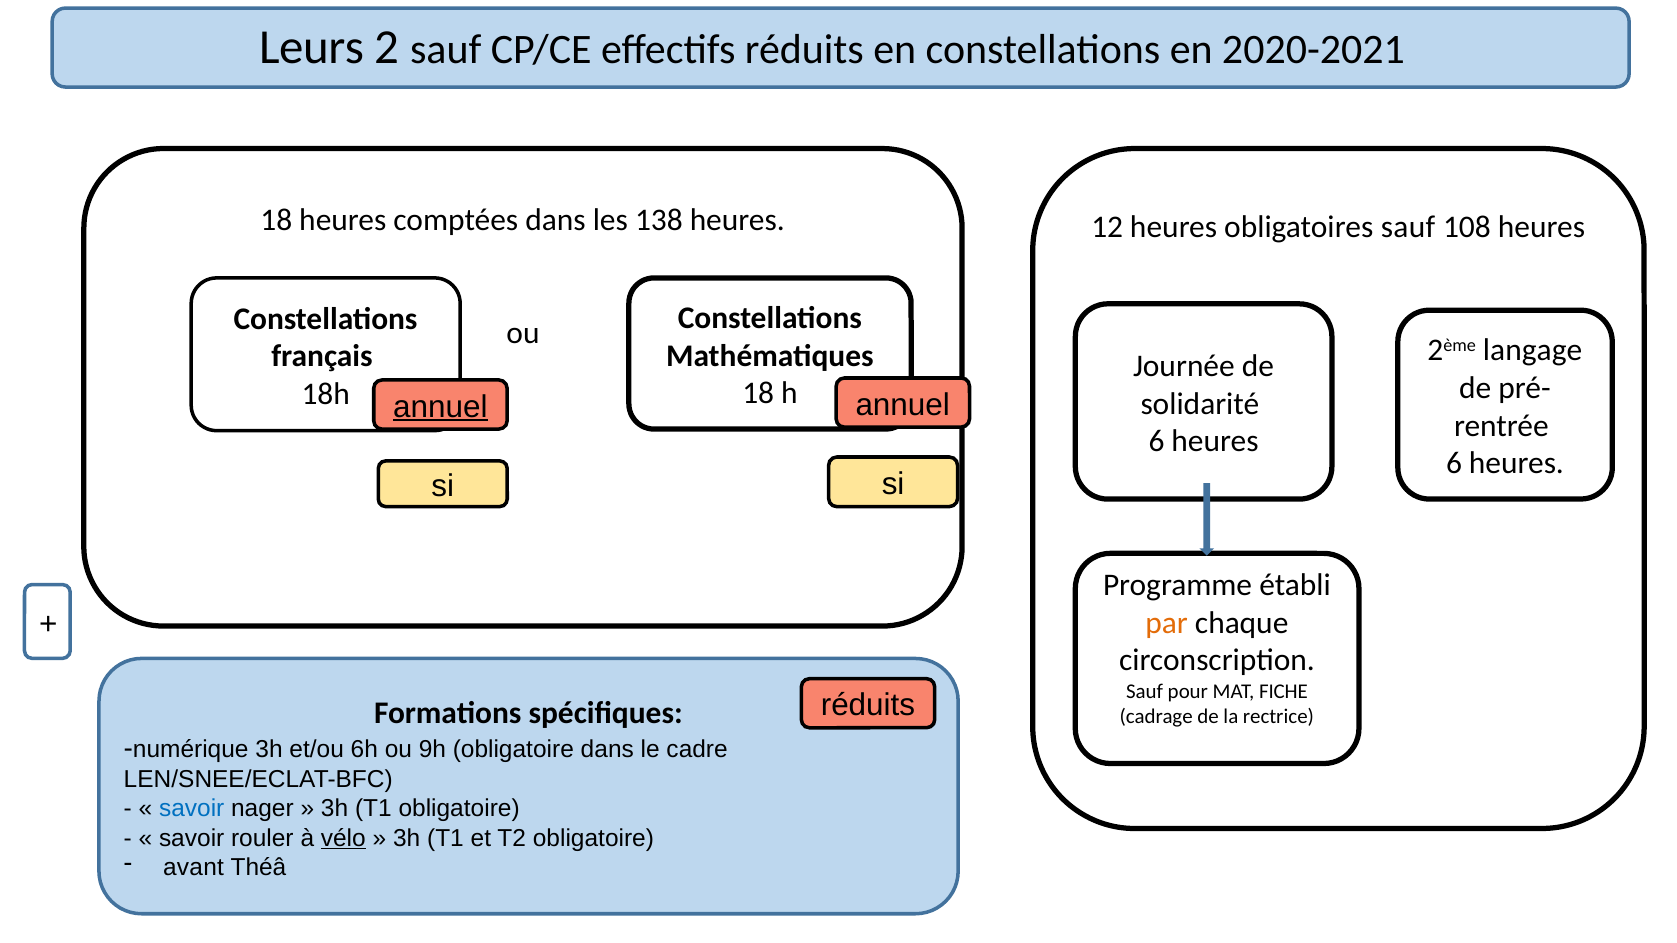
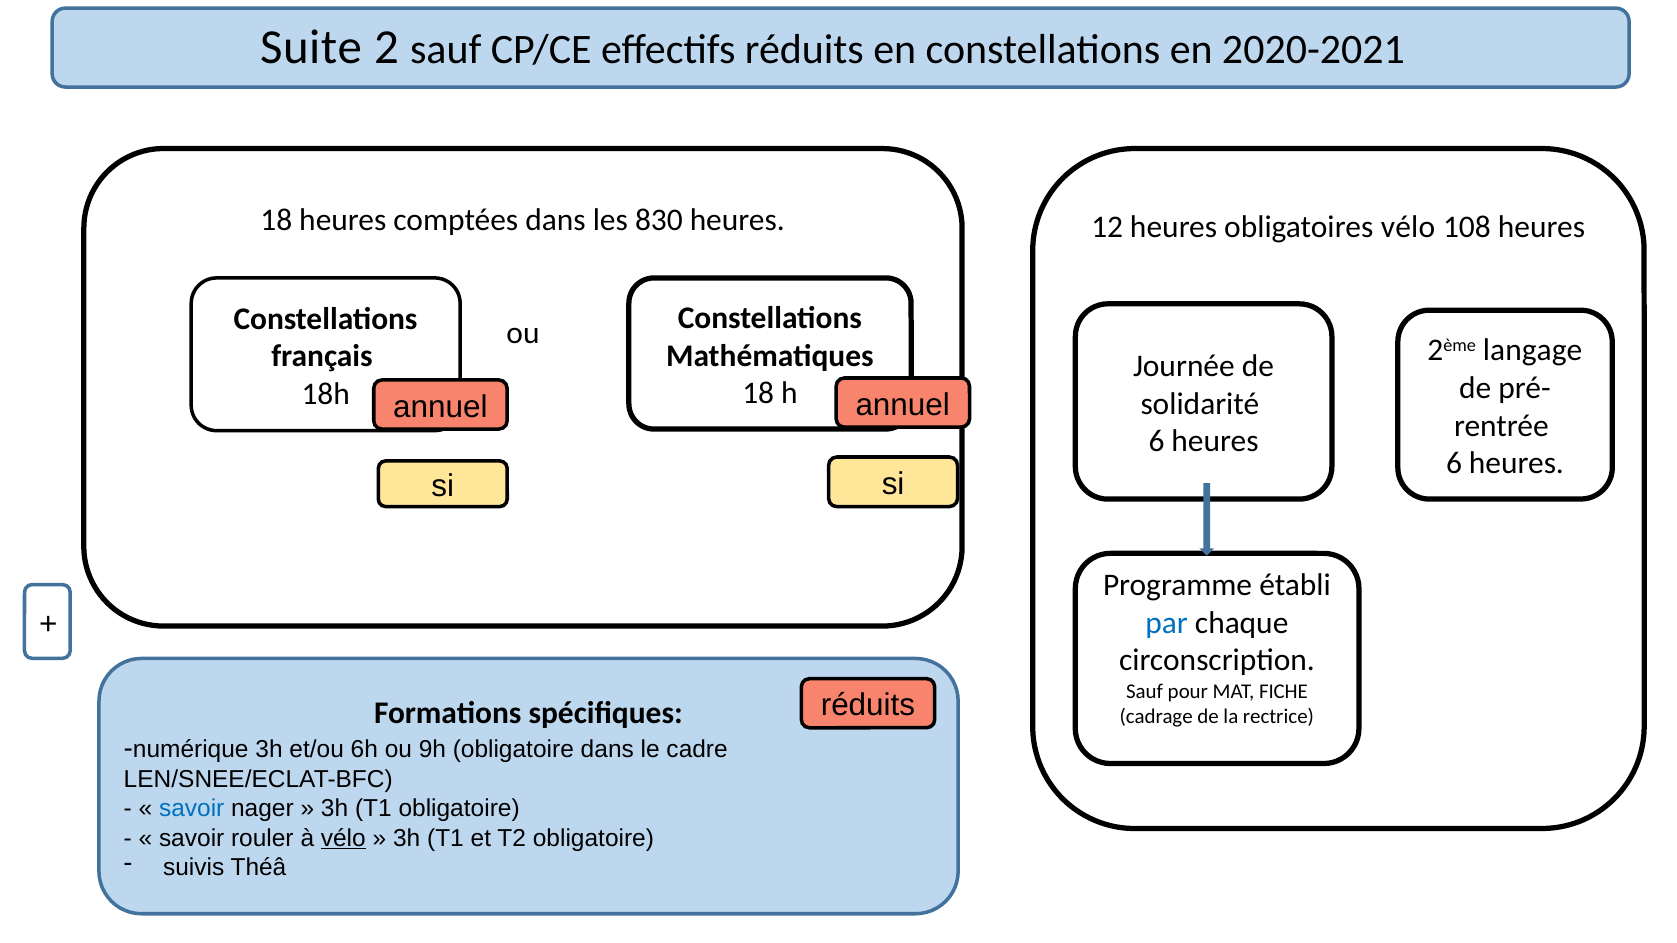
Leurs: Leurs -> Suite (311, 47)
138: 138 -> 830 (659, 220)
obligatoires sauf: sauf -> vélo (1408, 227)
annuel underline: present -> none (440, 407)
par colour: orange -> blue (1167, 623)
avant: avant -> suivis (194, 868)
